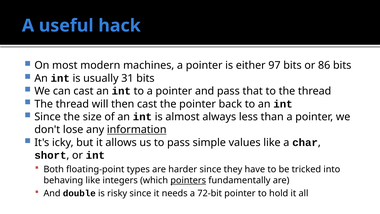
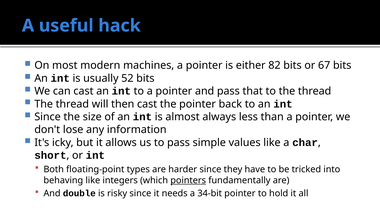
97: 97 -> 82 (274, 65)
86: 86 -> 67 (324, 65)
31: 31 -> 52 (127, 78)
information underline: present -> none (137, 130)
72-bit: 72-bit -> 34-bit (210, 193)
